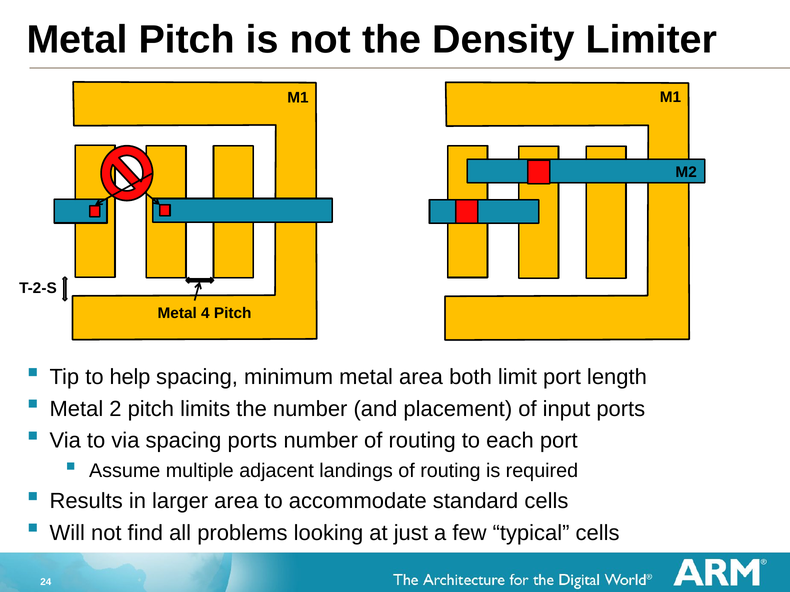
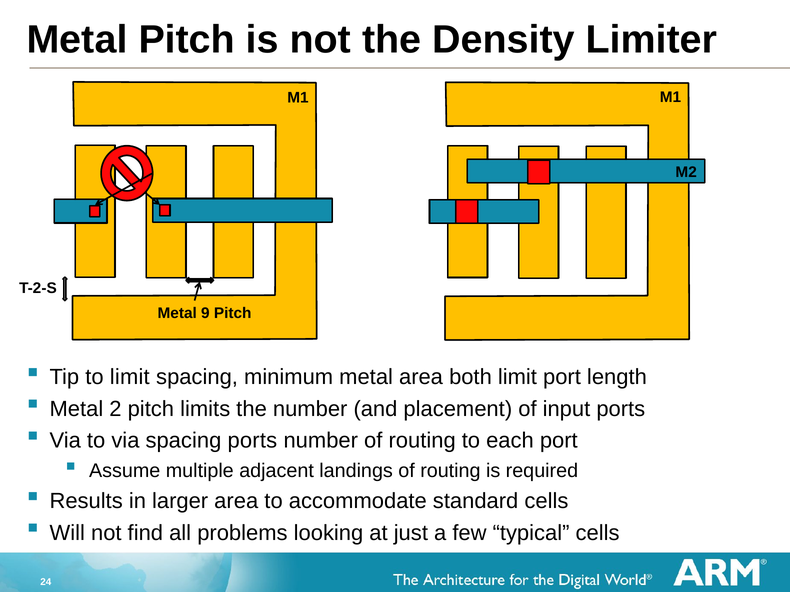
4: 4 -> 9 (205, 313)
to help: help -> limit (130, 377)
